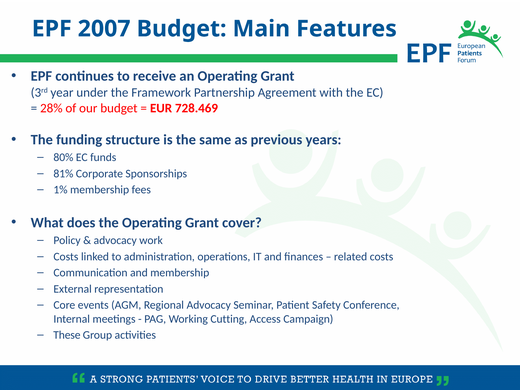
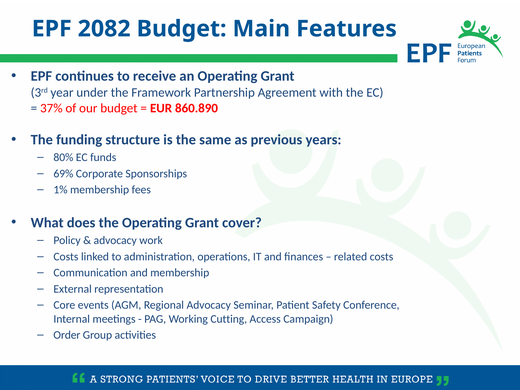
2007: 2007 -> 2082 (104, 29)
28%: 28% -> 37% (51, 108)
728.469: 728.469 -> 860.890 (197, 108)
81%: 81% -> 69% (63, 174)
These: These -> Order (67, 335)
